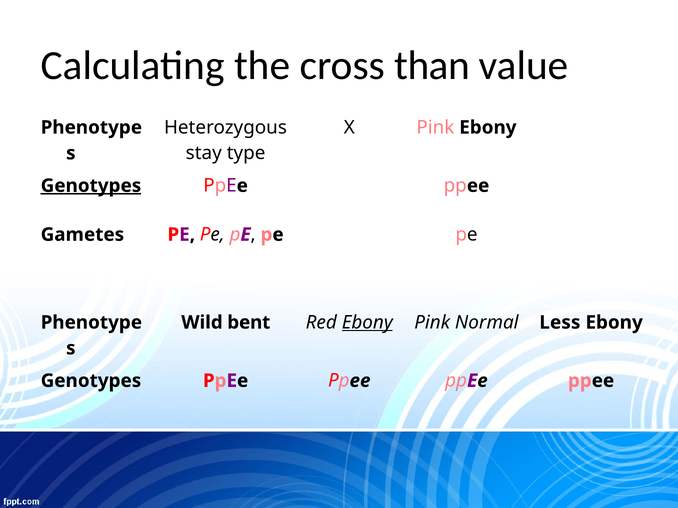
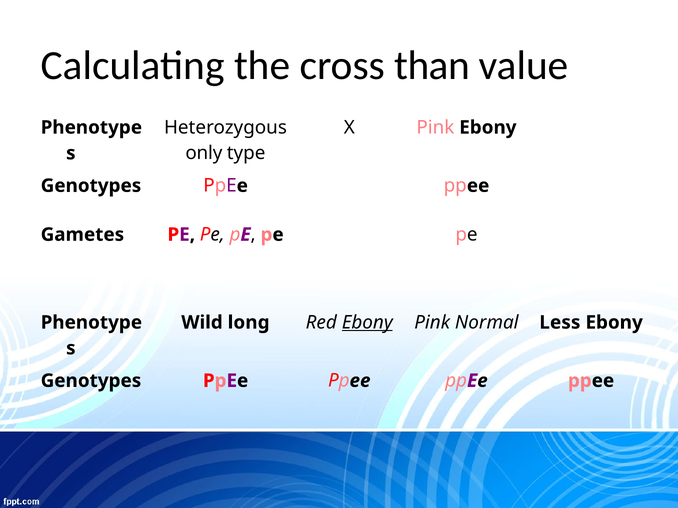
stay: stay -> only (204, 153)
Genotypes underline: present -> none (91, 186)
bent: bent -> long (249, 323)
